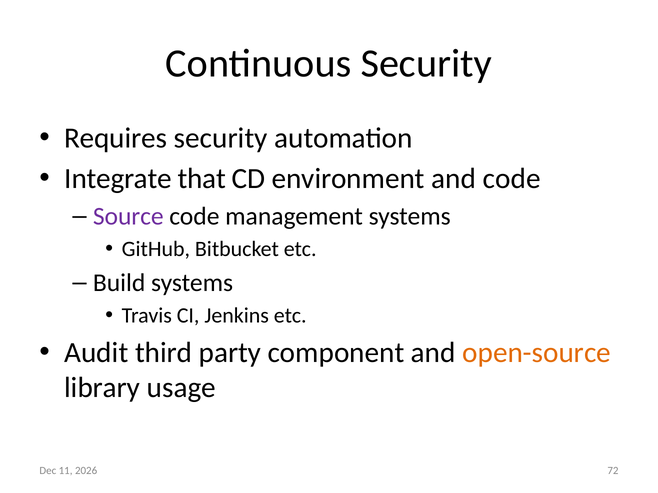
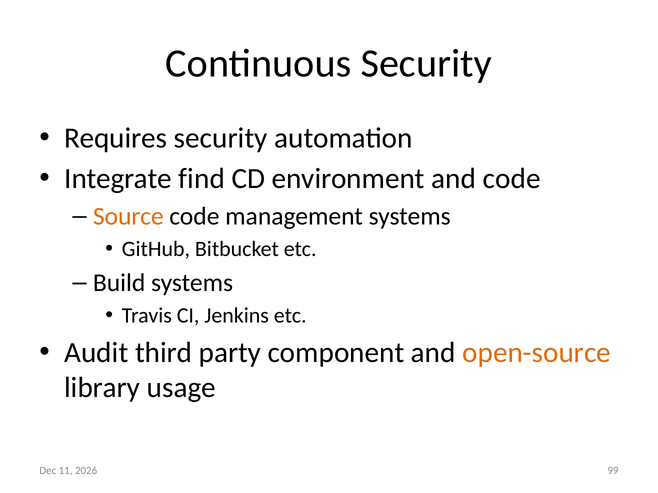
that: that -> find (202, 179)
Source colour: purple -> orange (128, 217)
72: 72 -> 99 (613, 471)
